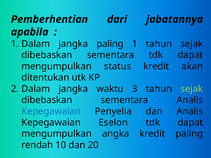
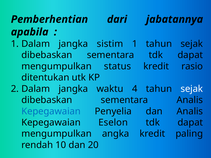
jangka paling: paling -> sistim (110, 44)
akan: akan -> rasio (192, 66)
3: 3 -> 4 (135, 89)
sejak colour: light green -> white (192, 89)
